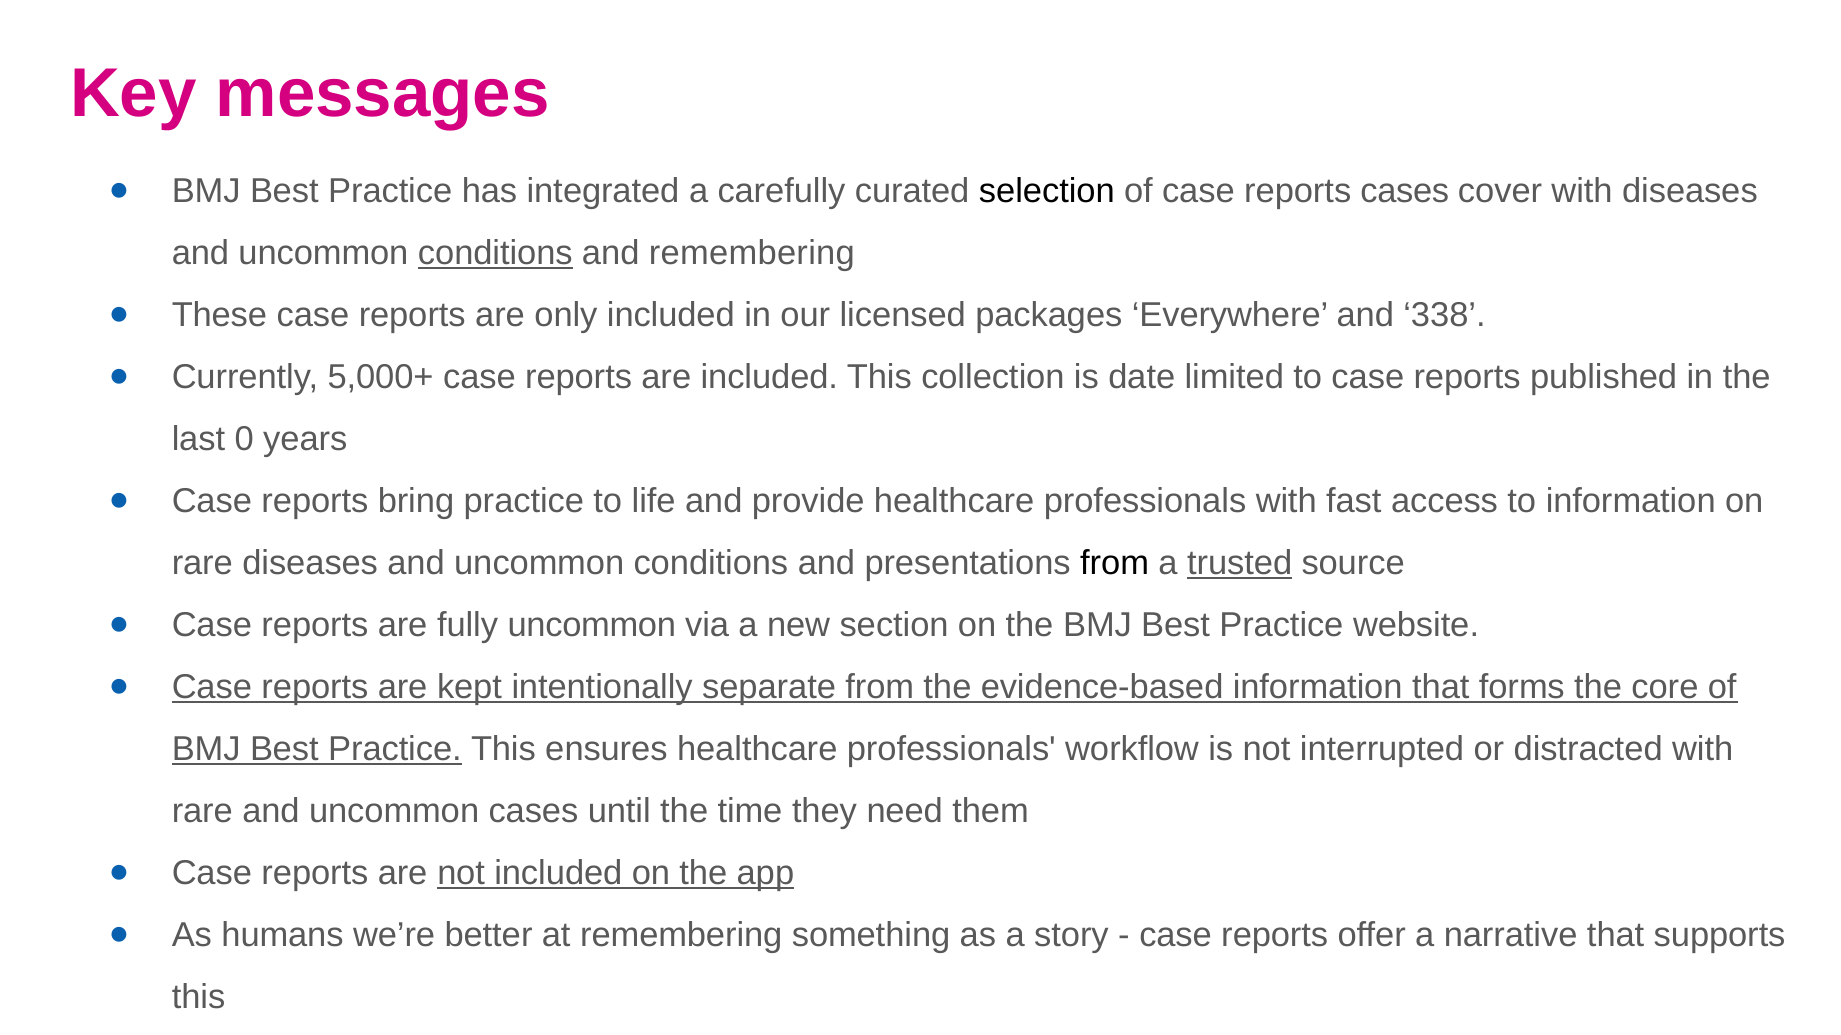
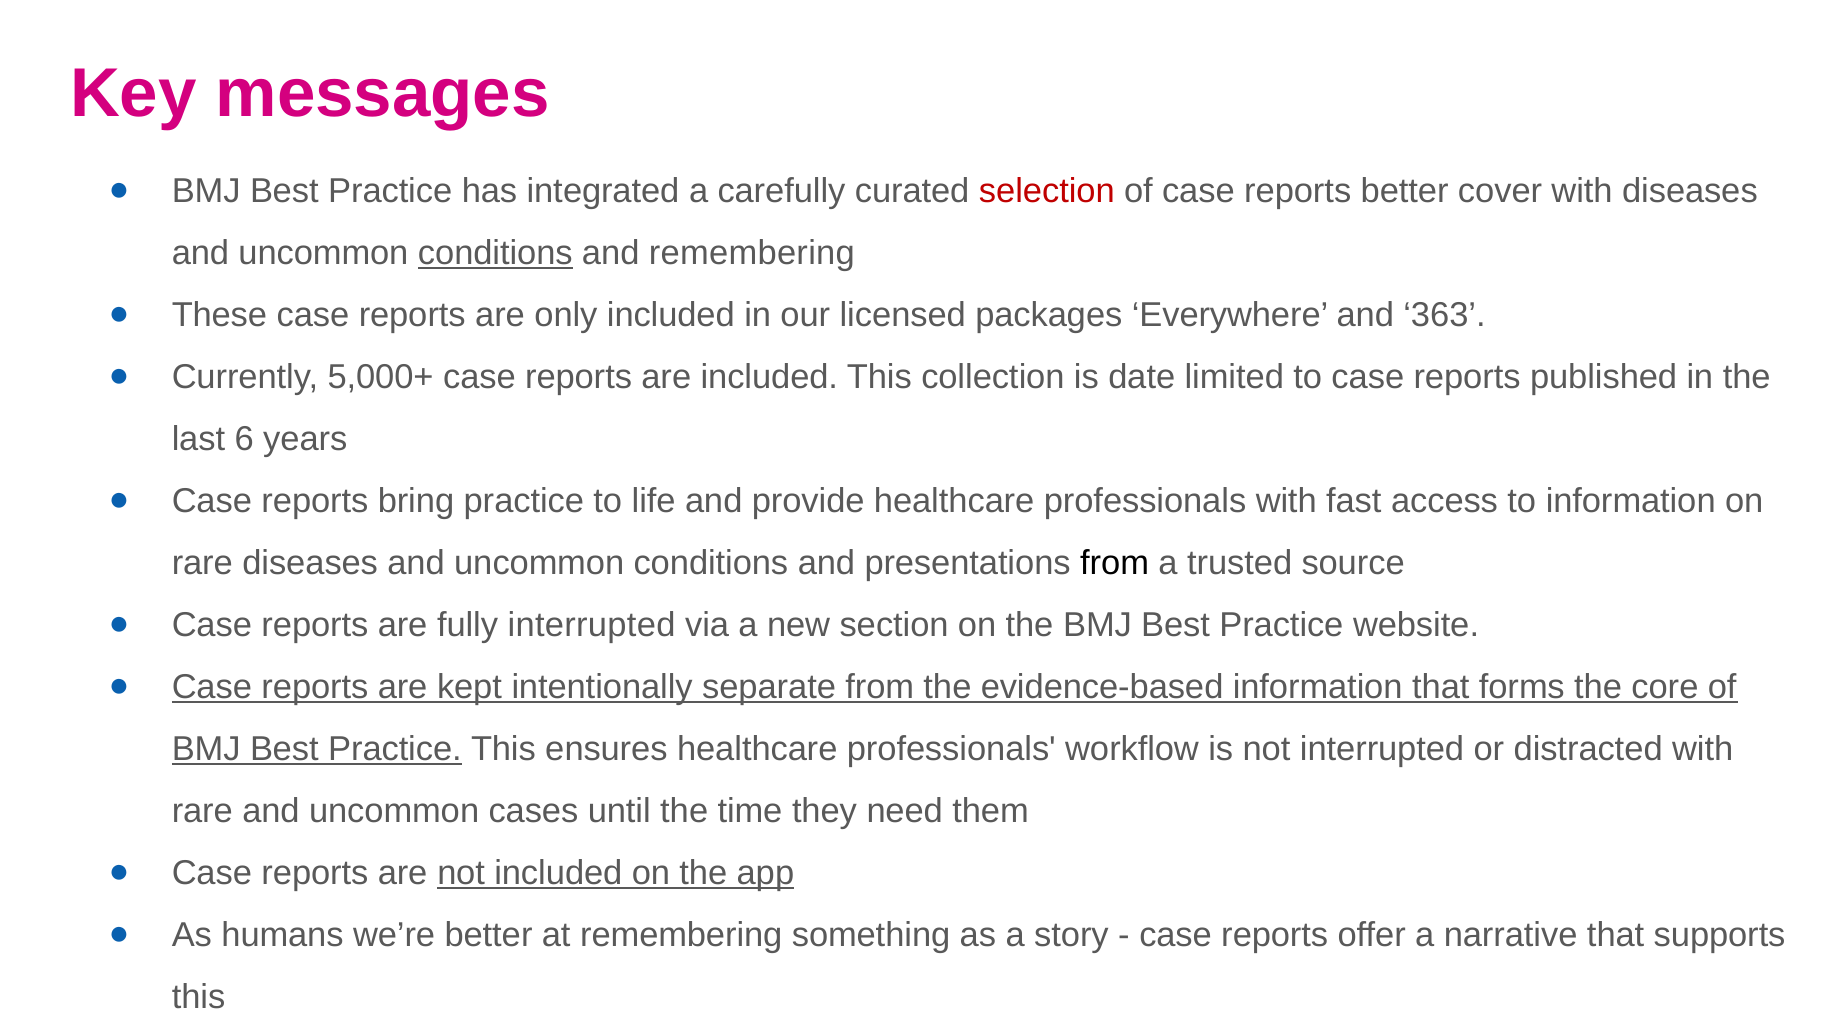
selection colour: black -> red (1047, 191)
reports cases: cases -> better (1405, 191)
338: 338 -> 363 (1444, 315)
0: 0 -> 6 (244, 439)
trusted underline: present -> none (1240, 563)
fully uncommon: uncommon -> interrupted (592, 625)
